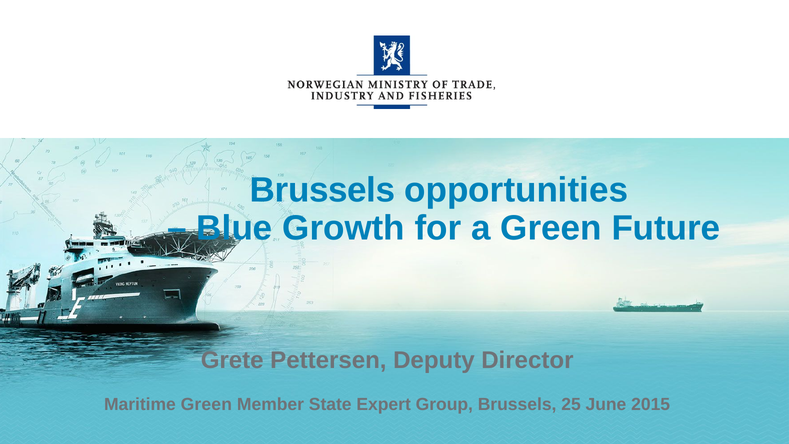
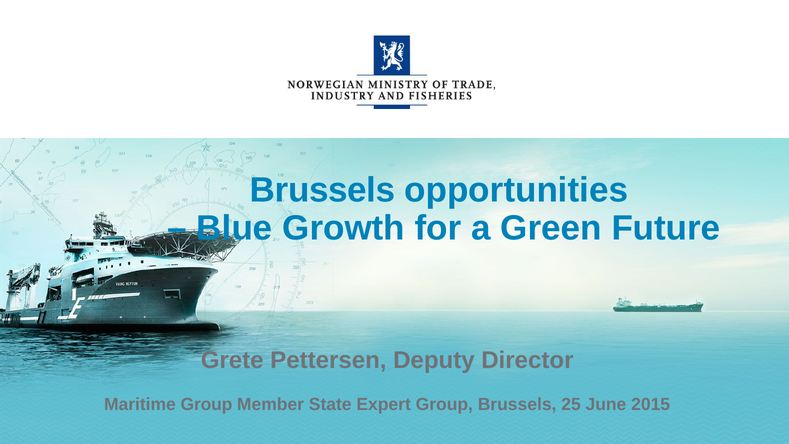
Maritime Green: Green -> Group (206, 404)
